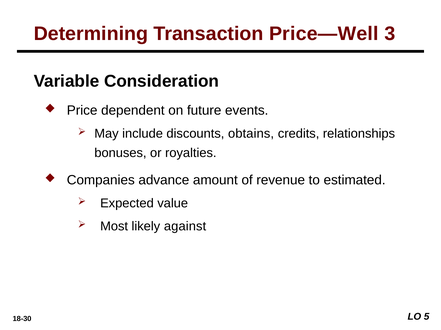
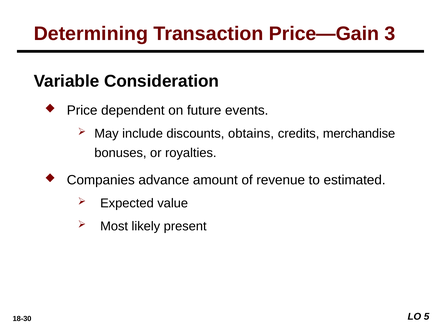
Price—Well: Price—Well -> Price—Gain (324, 34)
relationships: relationships -> merchandise (359, 134)
against: against -> present (185, 227)
